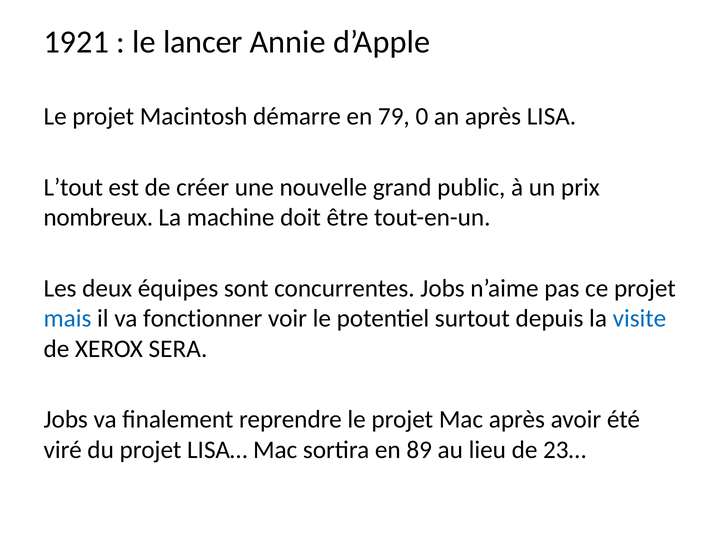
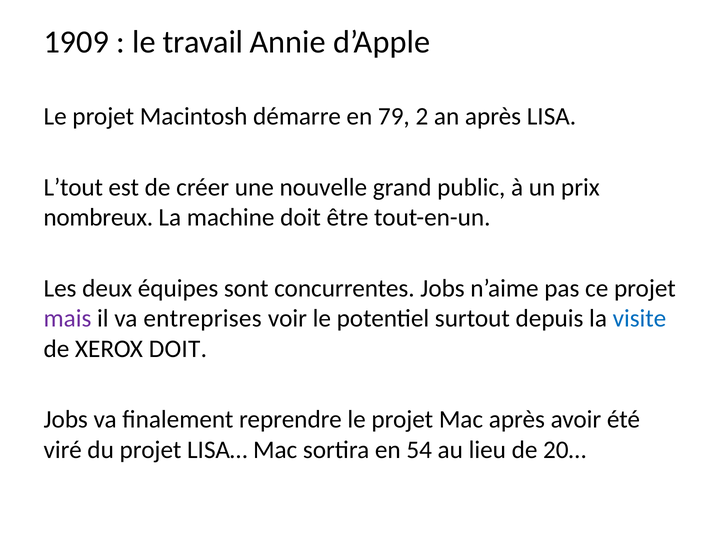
1921: 1921 -> 1909 (76, 42)
lancer: lancer -> travail (203, 42)
0: 0 -> 2 (422, 116)
mais colour: blue -> purple (68, 318)
fonctionner: fonctionner -> entreprises (203, 318)
XEROX SERA: SERA -> DOIT (178, 348)
89: 89 -> 54 (419, 449)
23…: 23… -> 20… (565, 449)
